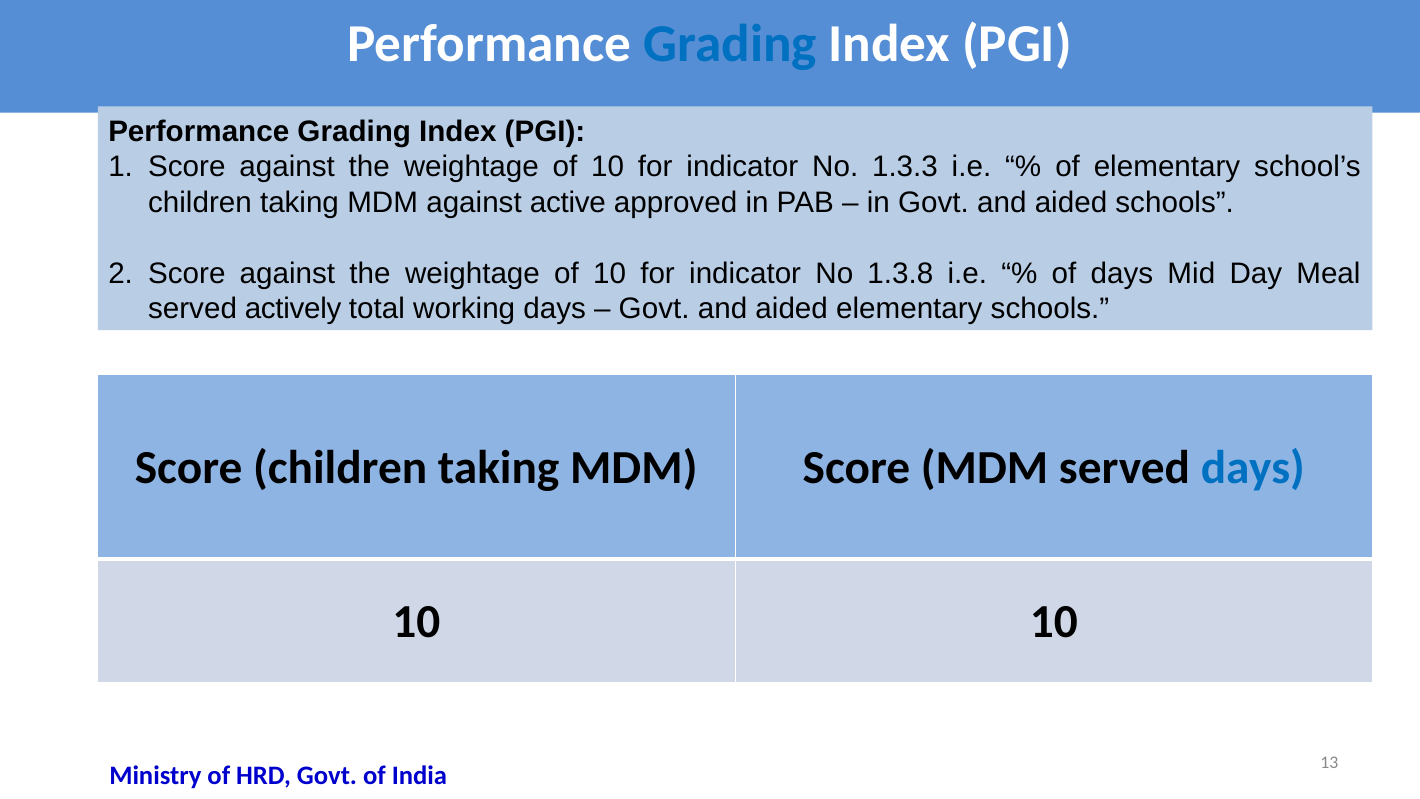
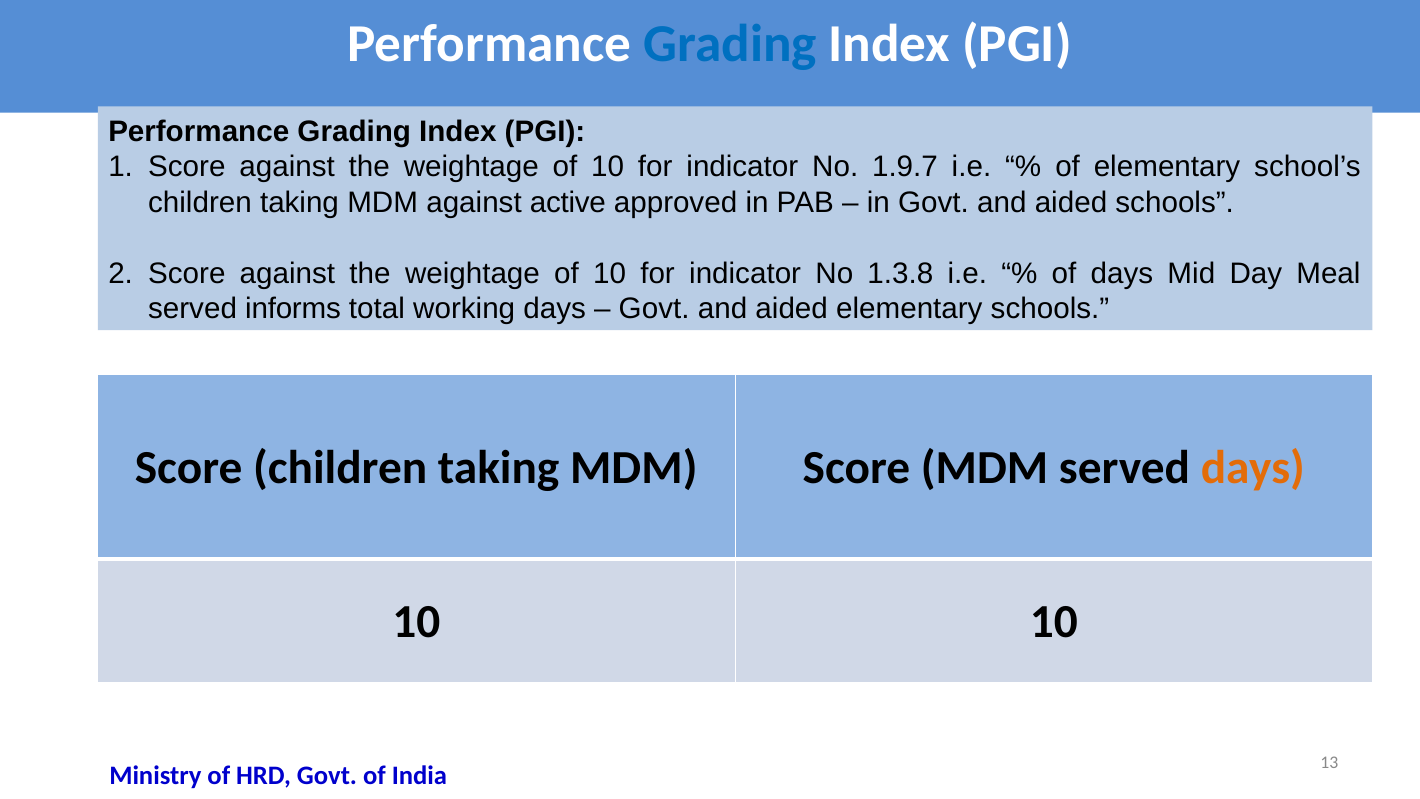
1.3.3: 1.3.3 -> 1.9.7 (905, 167)
actively: actively -> informs (293, 309)
days colour: blue -> orange (1253, 468)
